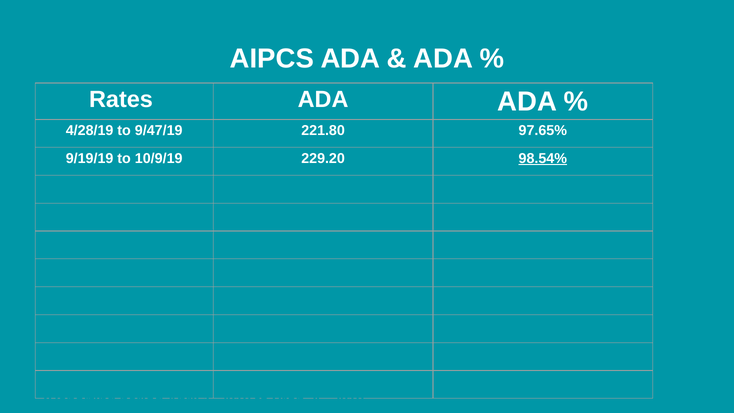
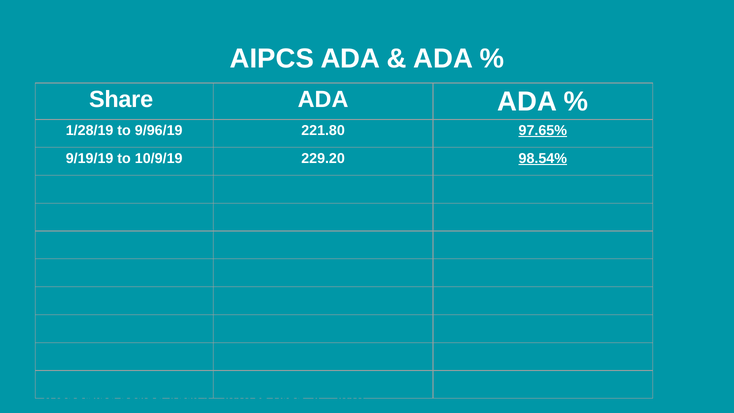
Rates: Rates -> Share (121, 99)
4/28/19: 4/28/19 -> 1/28/19 (90, 130)
9/47/19: 9/47/19 -> 9/96/19 (159, 130)
97.65% underline: none -> present (543, 130)
